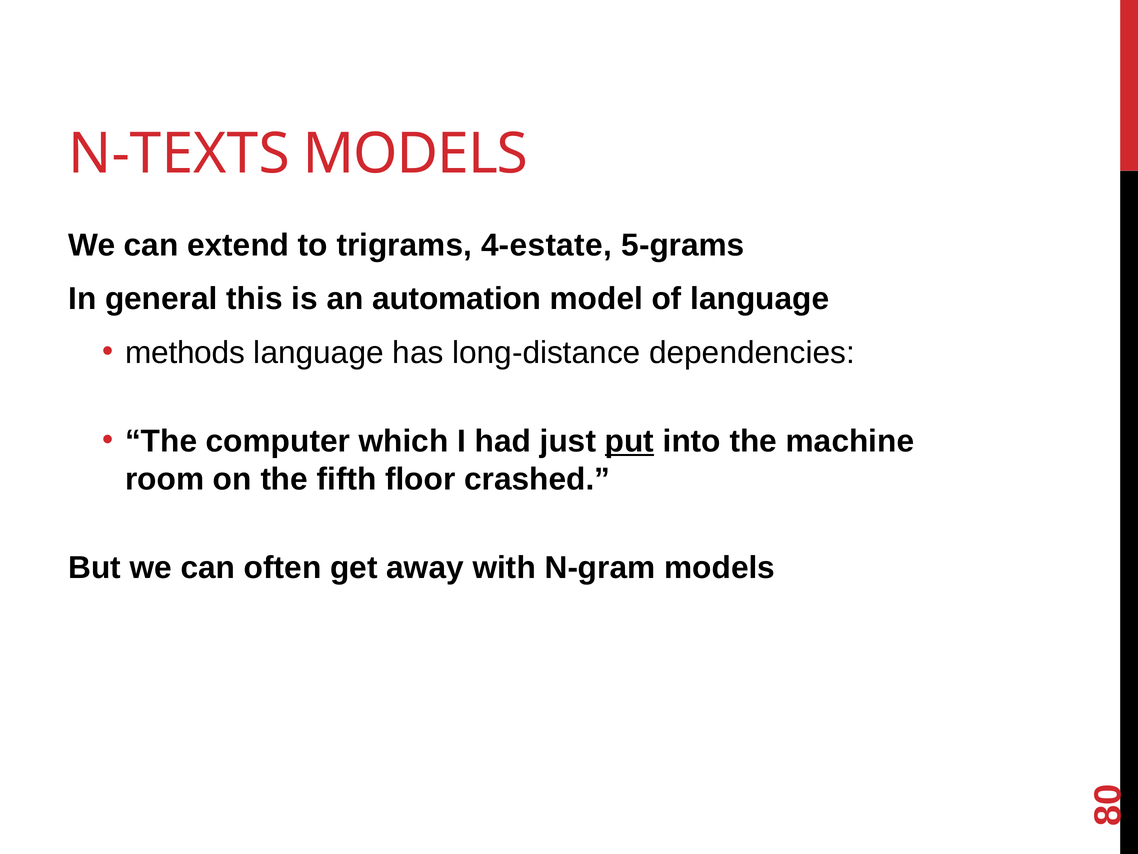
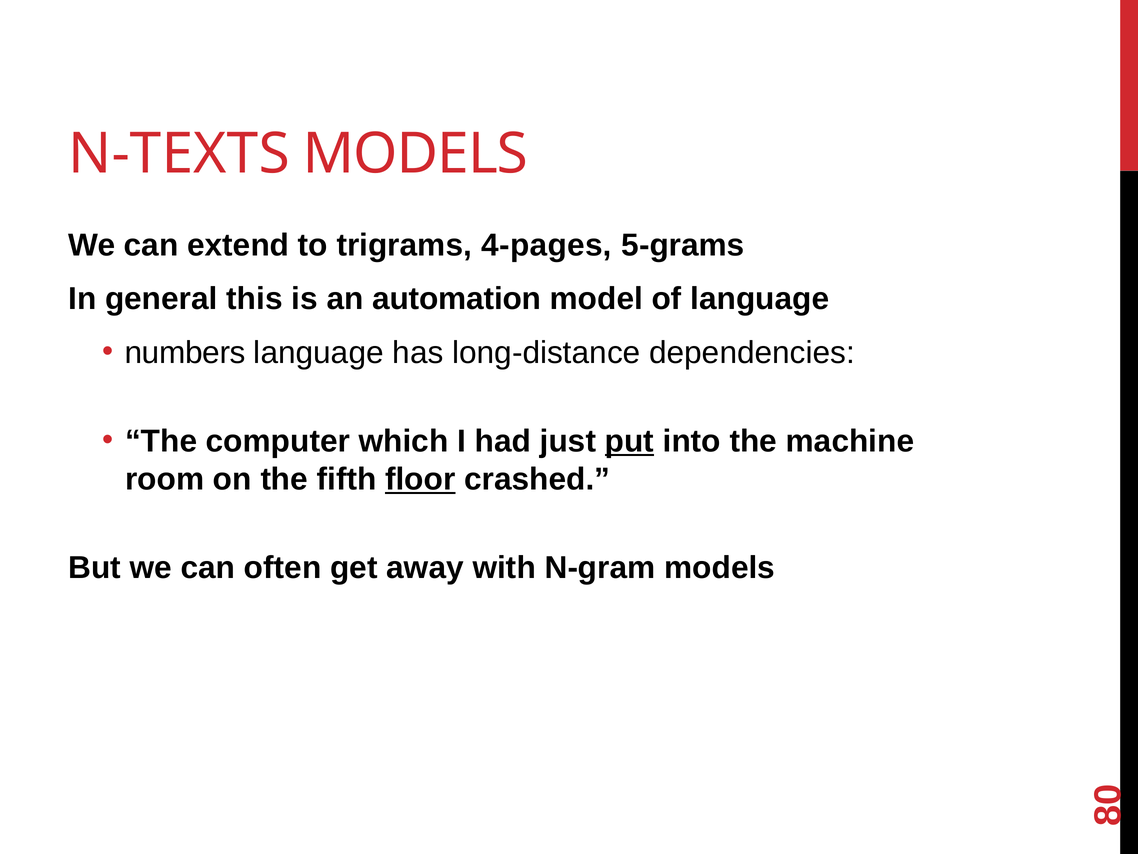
4-estate: 4-estate -> 4-pages (547, 245)
methods: methods -> numbers (185, 353)
floor underline: none -> present (420, 479)
